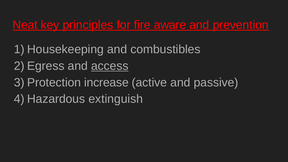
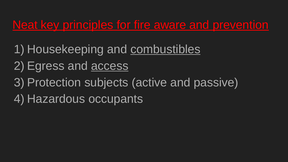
combustibles underline: none -> present (165, 49)
increase: increase -> subjects (106, 82)
extinguish: extinguish -> occupants (116, 99)
